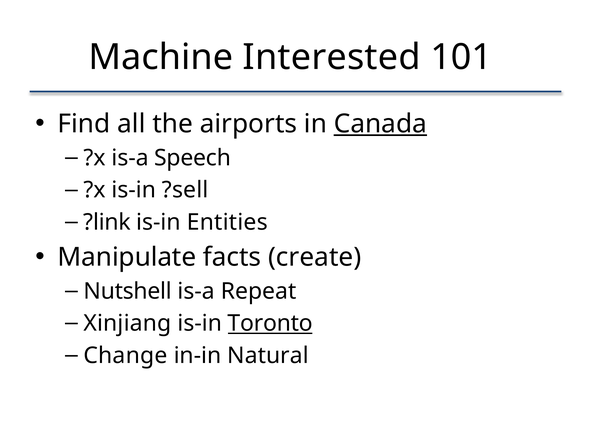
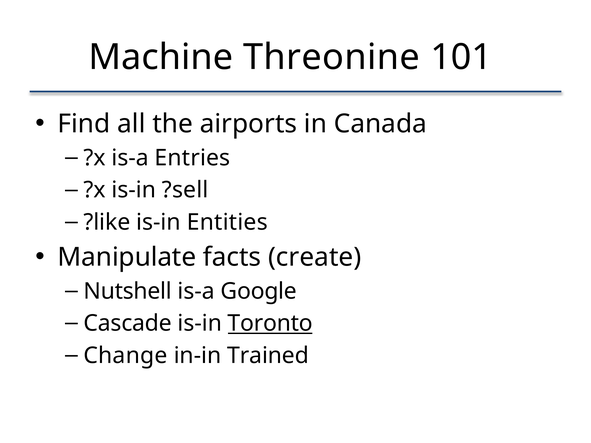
Interested: Interested -> Threonine (332, 57)
Canada underline: present -> none (380, 124)
Speech: Speech -> Entries (192, 158)
?link: ?link -> ?like (107, 222)
Repeat: Repeat -> Google (259, 291)
Xinjiang: Xinjiang -> Cascade (128, 324)
Natural: Natural -> Trained (268, 356)
